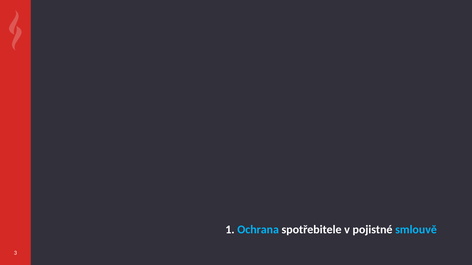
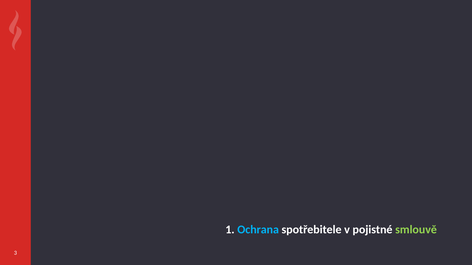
smlouvě colour: light blue -> light green (416, 230)
